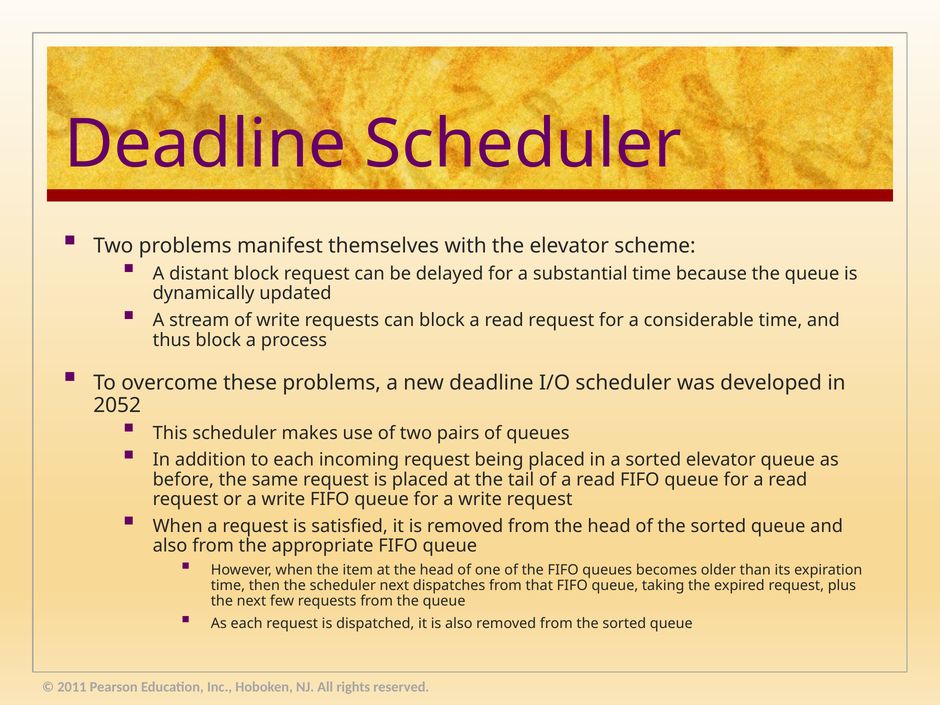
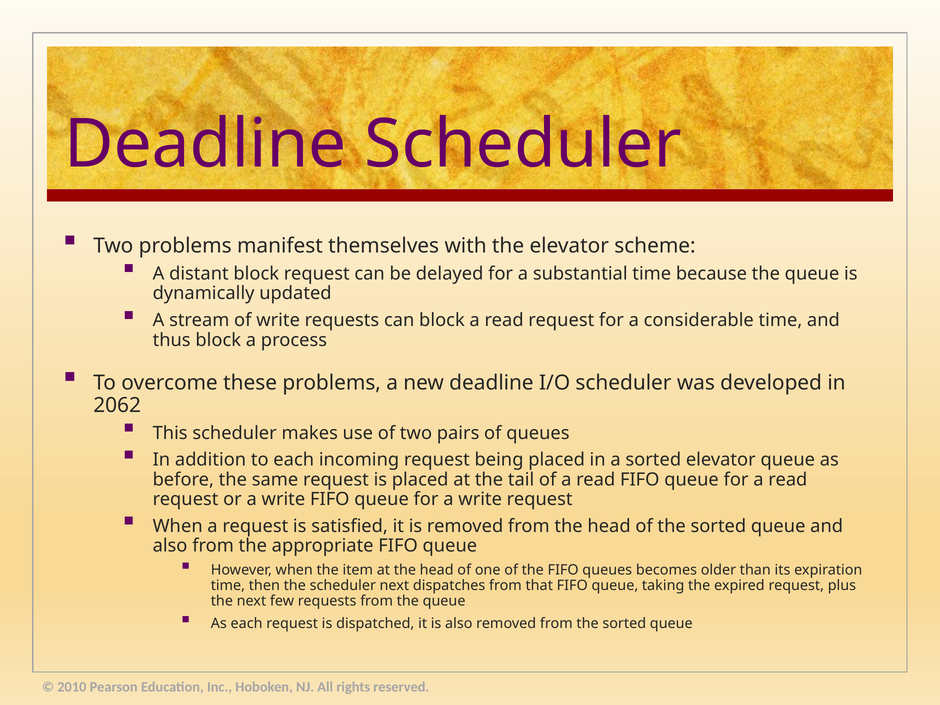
2052: 2052 -> 2062 (117, 405)
2011: 2011 -> 2010 (72, 687)
